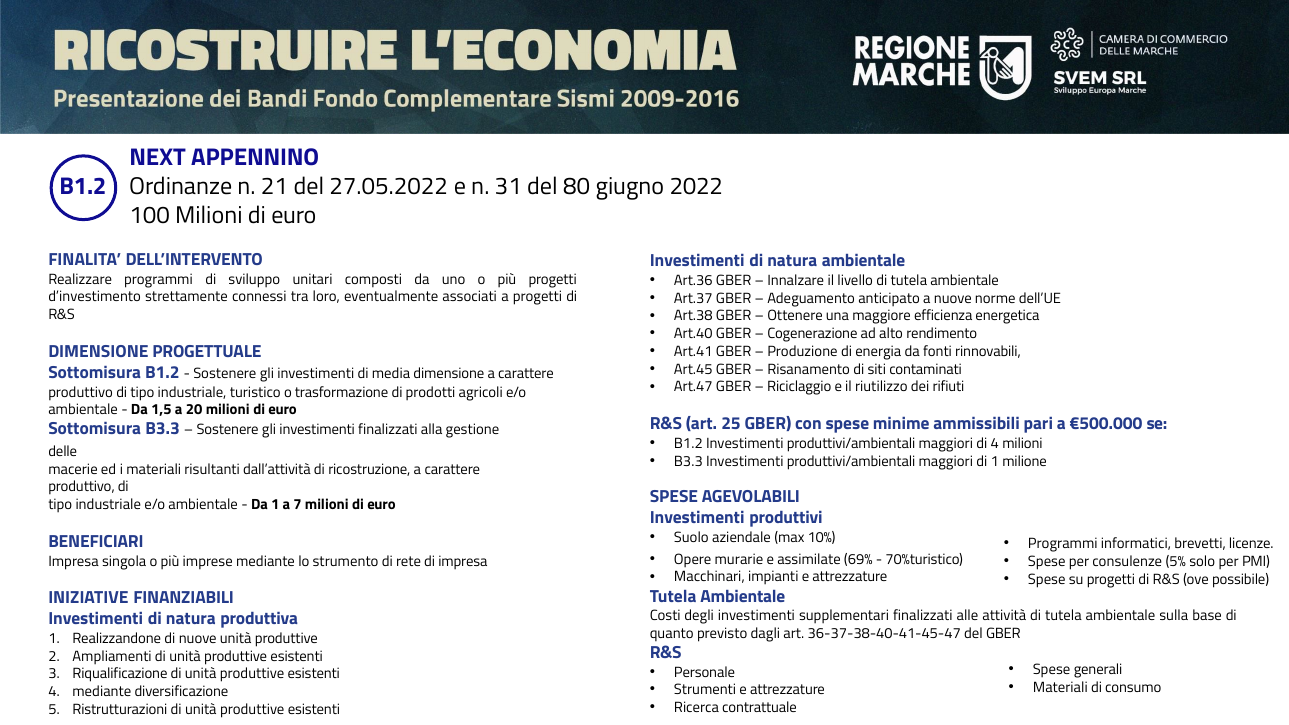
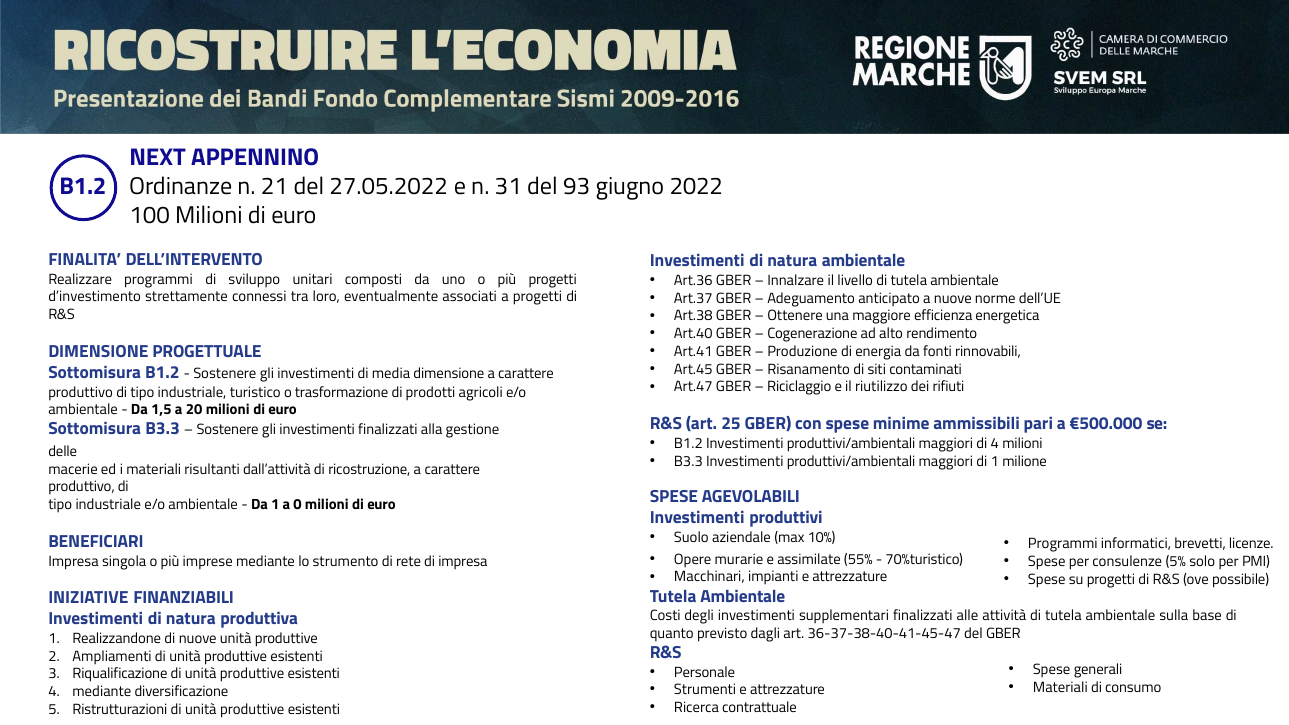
80: 80 -> 93 (577, 186)
7: 7 -> 0 (298, 505)
69%: 69% -> 55% (858, 559)
